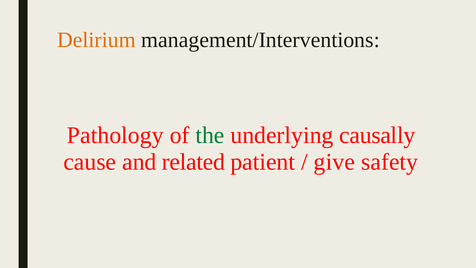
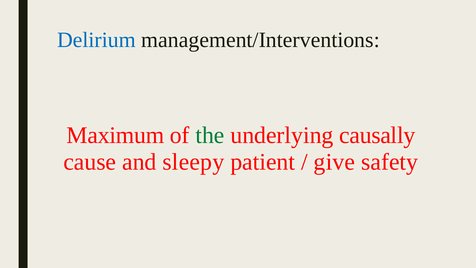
Delirium colour: orange -> blue (96, 40)
Pathology: Pathology -> Maximum (115, 135)
related: related -> sleepy (193, 162)
